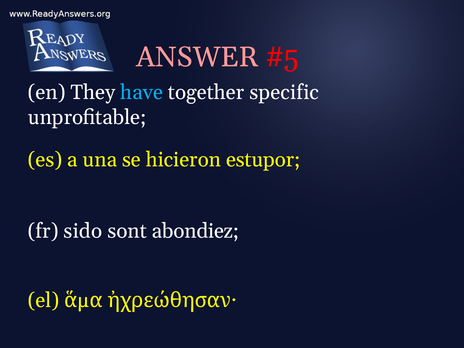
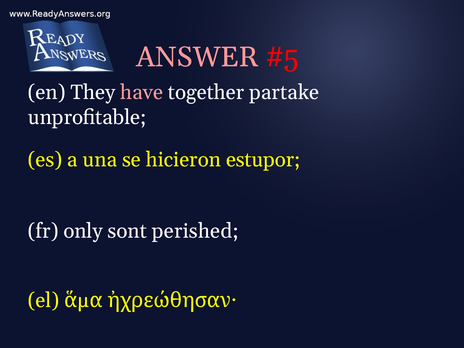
have colour: light blue -> pink (142, 92)
specific: specific -> partake (284, 92)
sido: sido -> only (83, 231)
abondiez: abondiez -> perished (195, 231)
